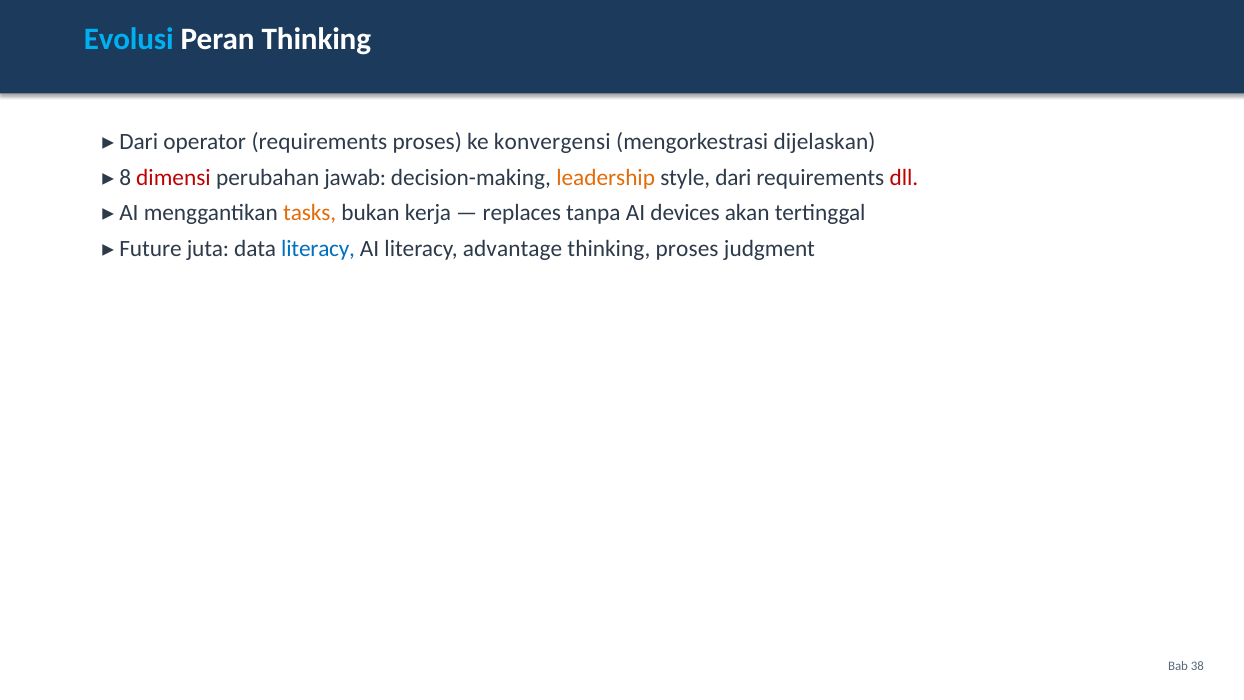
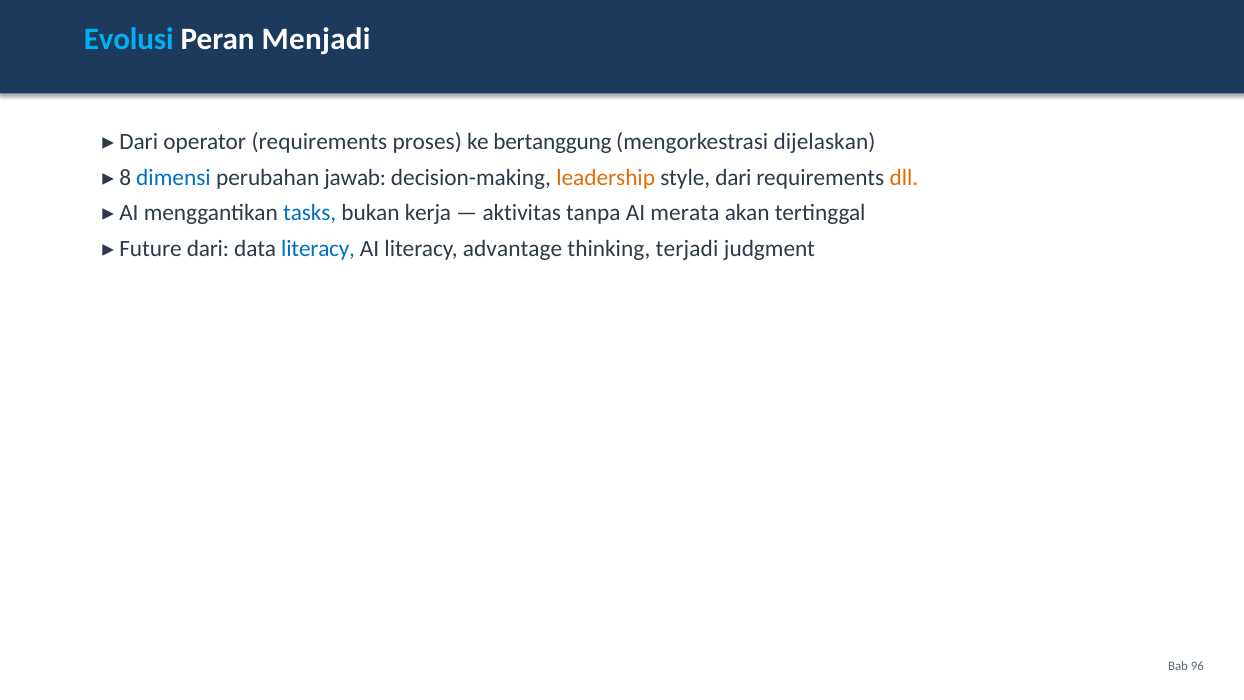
Peran Thinking: Thinking -> Menjadi (316, 39)
konvergensi: konvergensi -> bertanggung (552, 142)
dimensi colour: red -> blue (173, 177)
dll colour: red -> orange (904, 177)
tasks colour: orange -> blue (310, 213)
replaces: replaces -> aktivitas (522, 213)
devices: devices -> merata (685, 213)
juta: juta -> dari (208, 249)
thinking proses: proses -> terjadi (687, 249)
38: 38 -> 96 (1197, 667)
